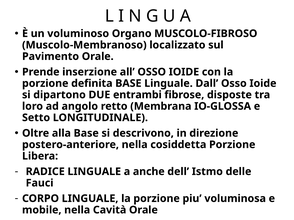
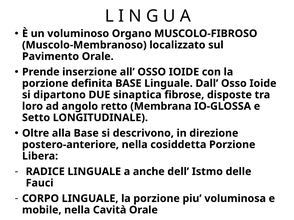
entrambi: entrambi -> sinaptica (137, 95)
